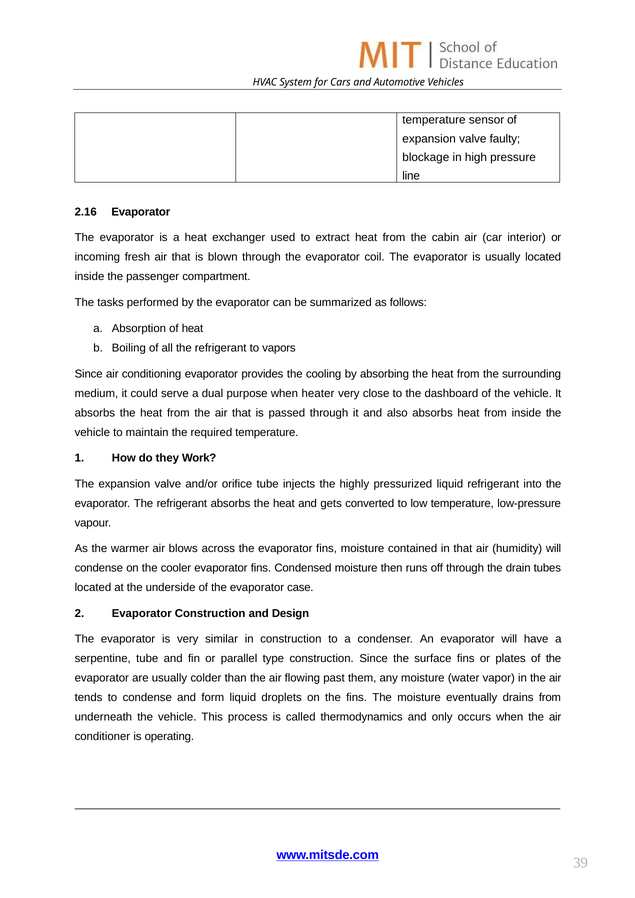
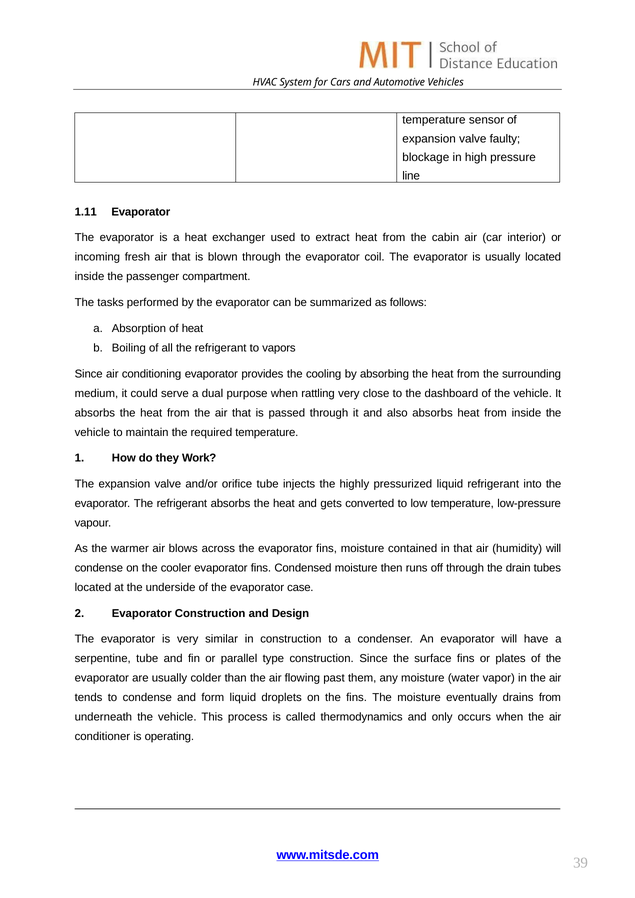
2.16: 2.16 -> 1.11 (86, 212)
heater: heater -> rattling (318, 393)
